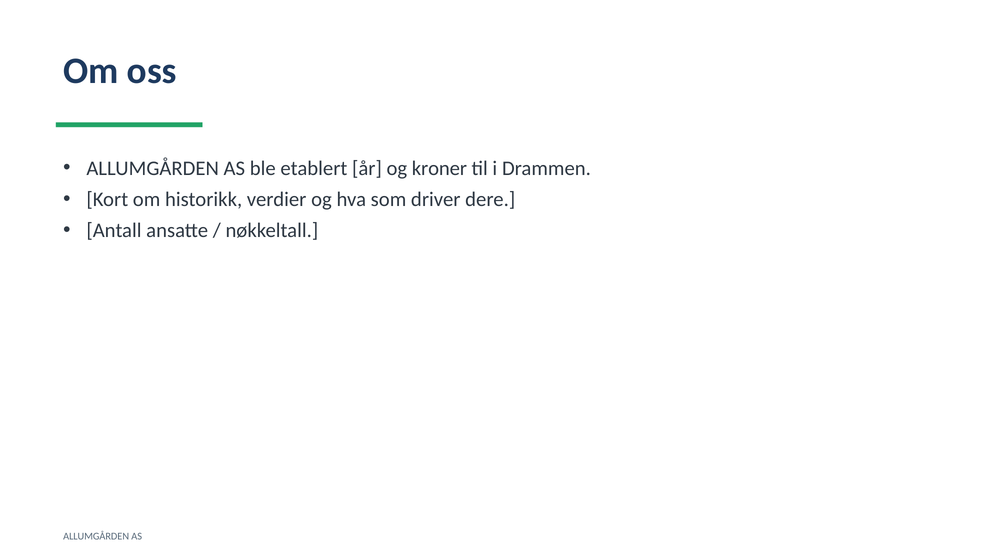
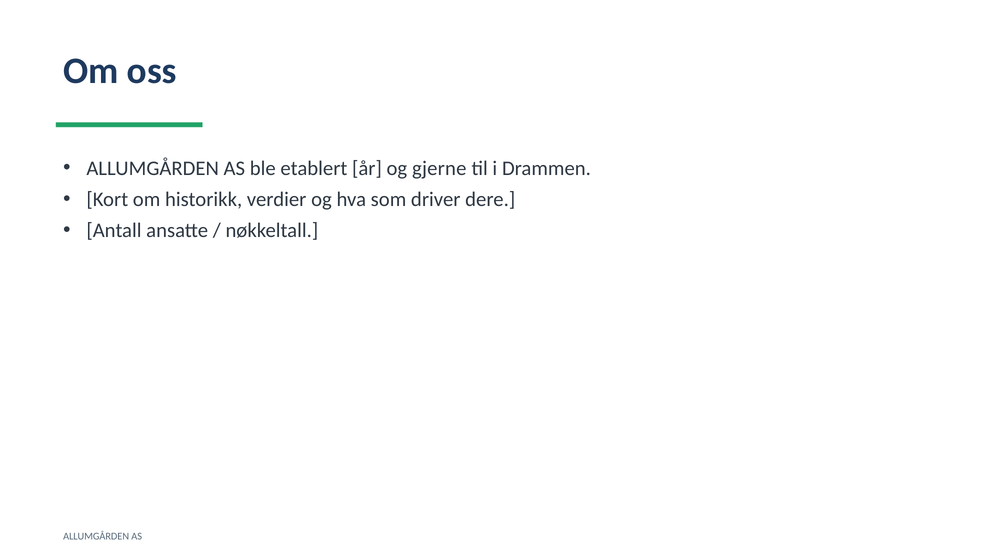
kroner: kroner -> gjerne (439, 168)
